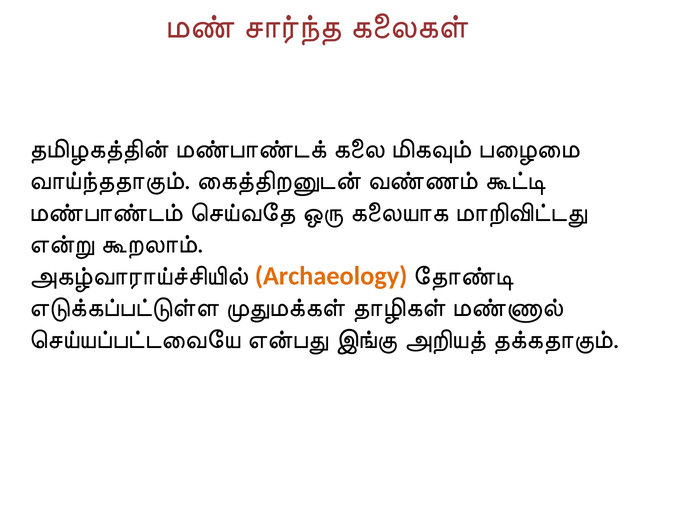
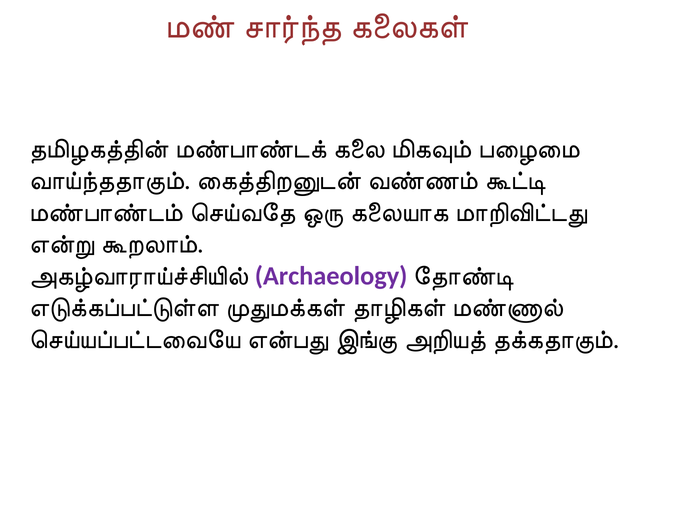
Archaeology colour: orange -> purple (331, 276)
